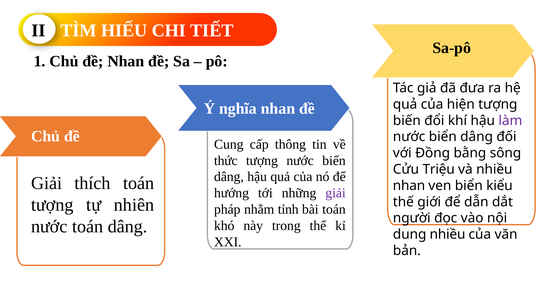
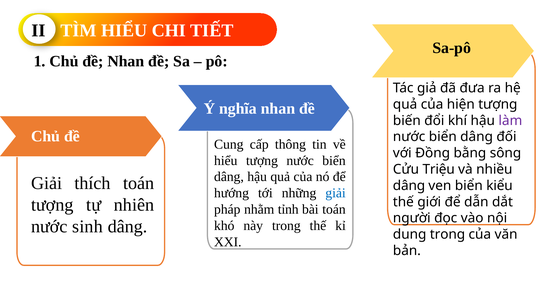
thức: thức -> hiểu (226, 161)
nhan: nhan -> dâng (409, 186)
giải colour: purple -> blue (336, 193)
nước toán: toán -> sinh (88, 227)
dung nhiều: nhiều -> trong (448, 235)
